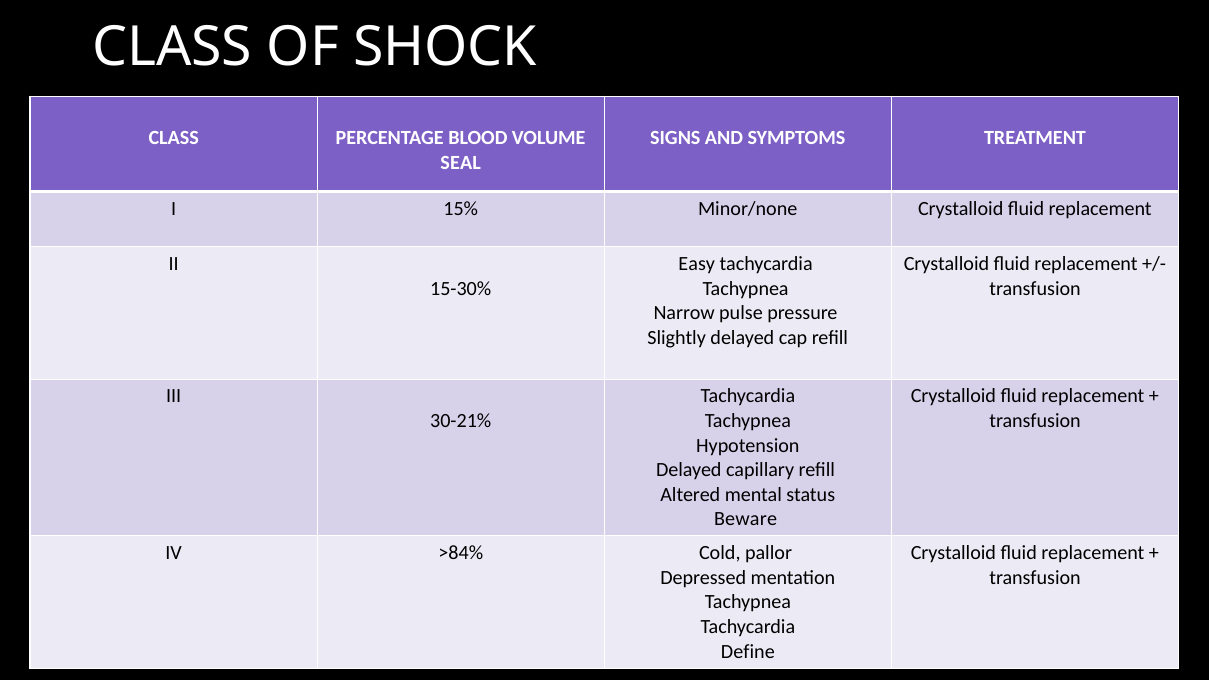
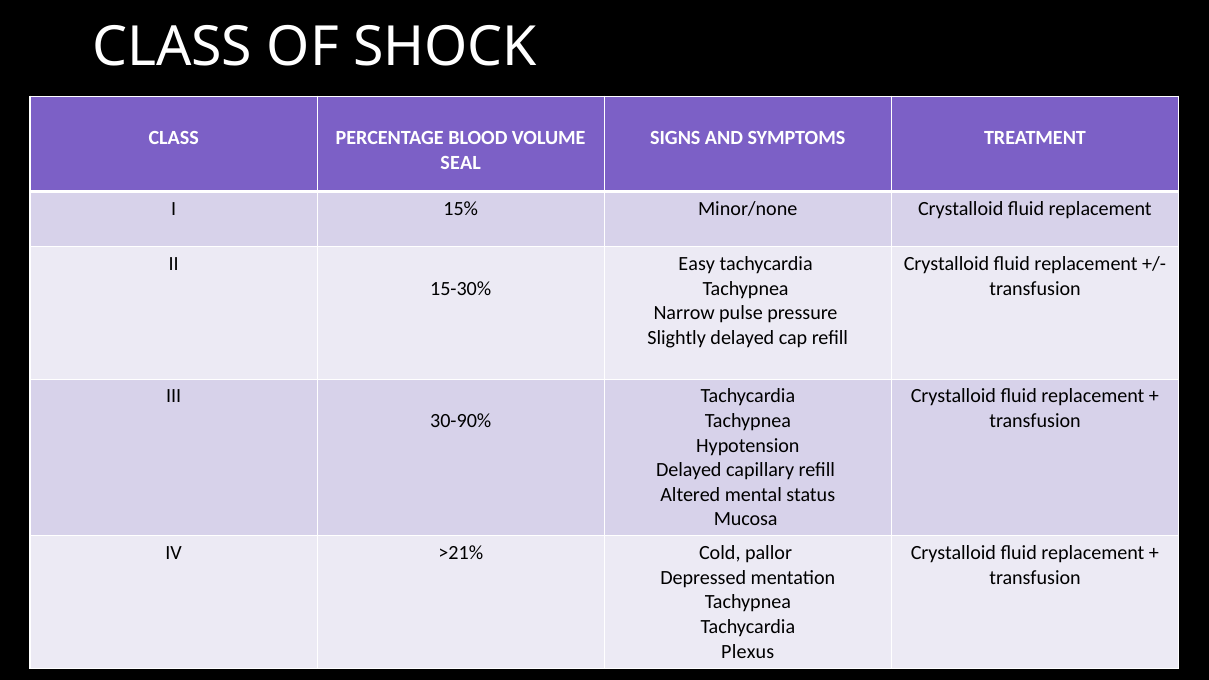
30-21%: 30-21% -> 30-90% (461, 421)
Beware: Beware -> Mucosa (746, 519)
>84%: >84% -> >21% (461, 553)
Define: Define -> Plexus (748, 652)
